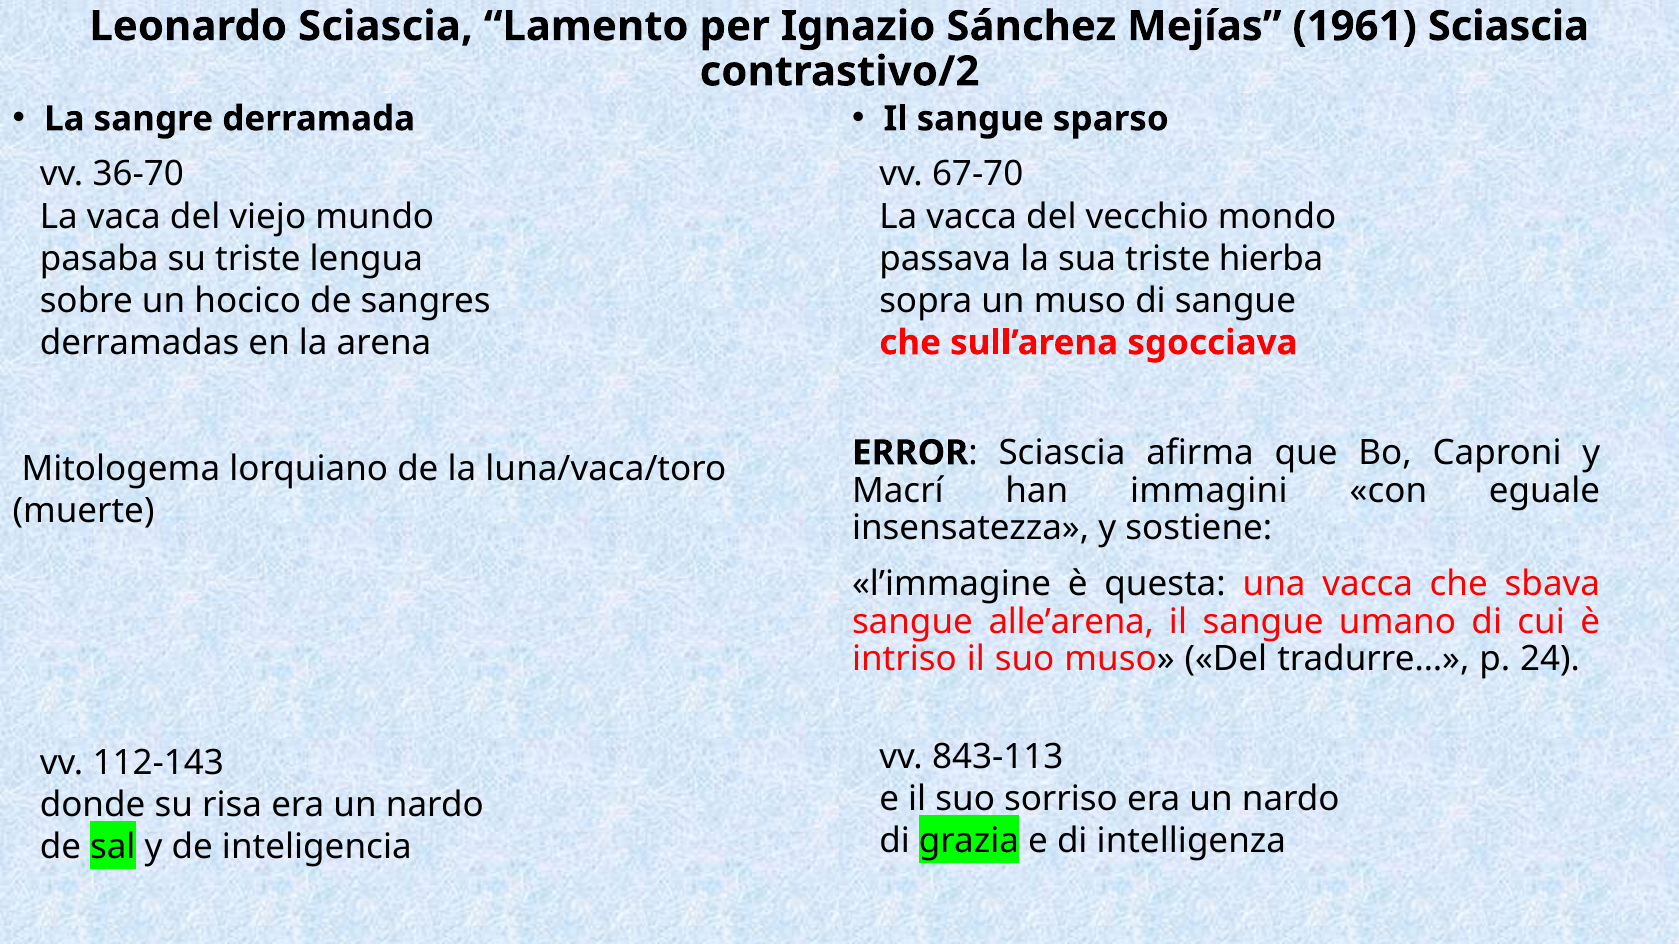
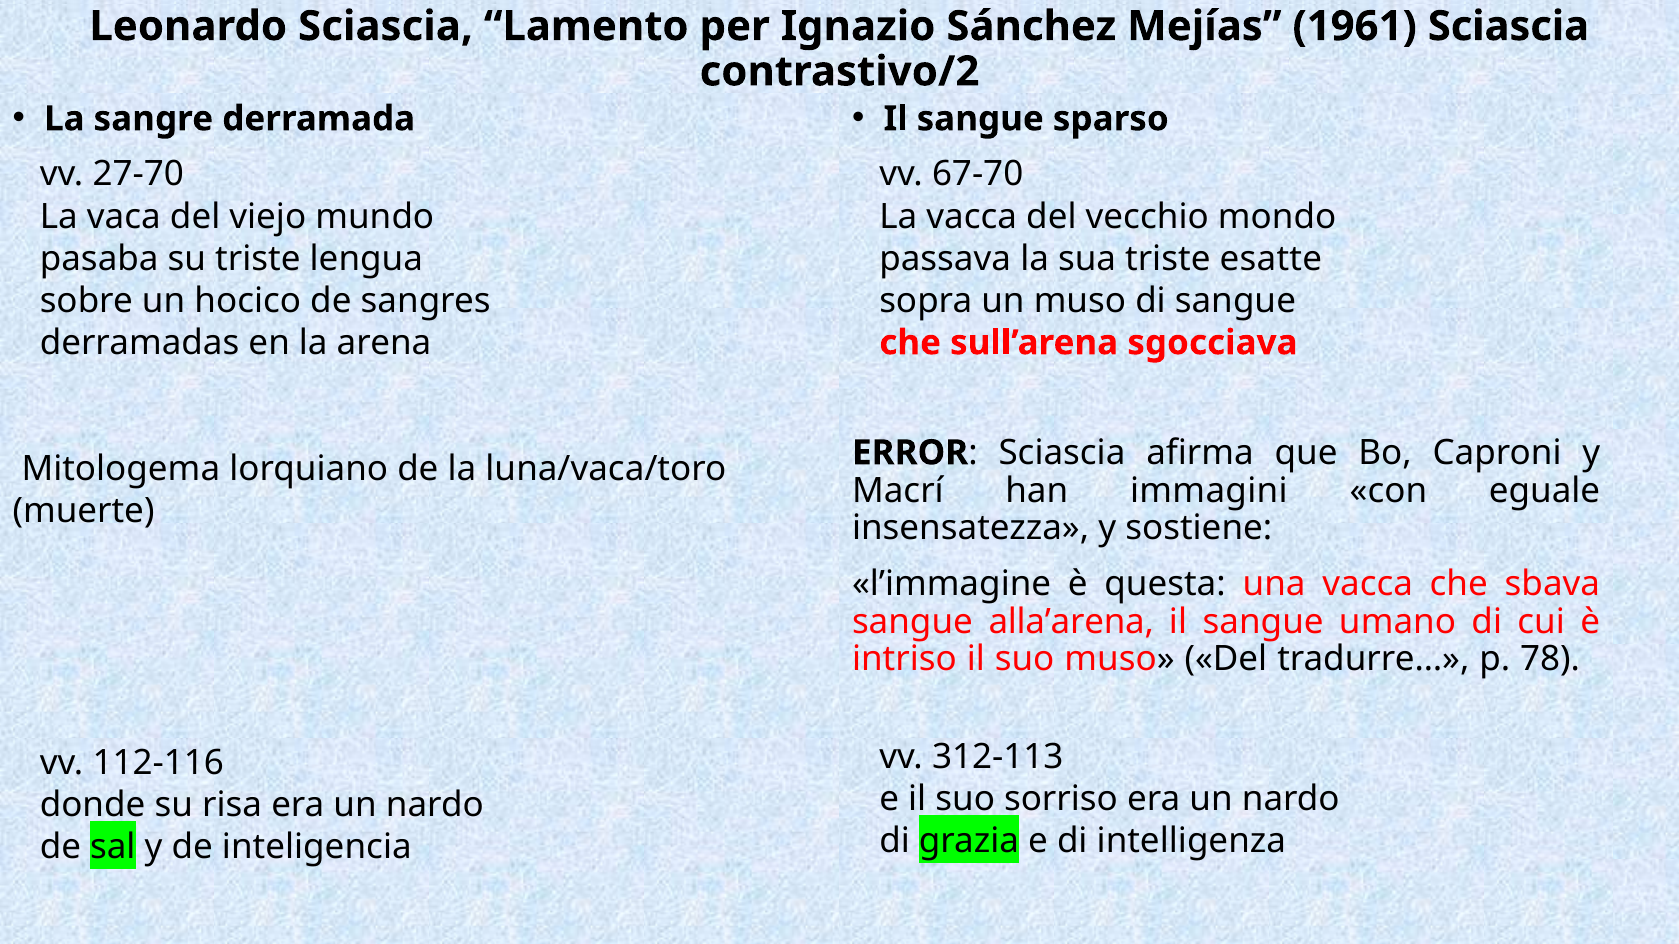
36-70: 36-70 -> 27-70 (138, 174)
hierba: hierba -> esatte (1271, 259)
alle’arena: alle’arena -> alla’arena (1071, 622)
24: 24 -> 78 (1550, 660)
843-113: 843-113 -> 312-113 (998, 758)
112-143: 112-143 -> 112-116 (158, 763)
